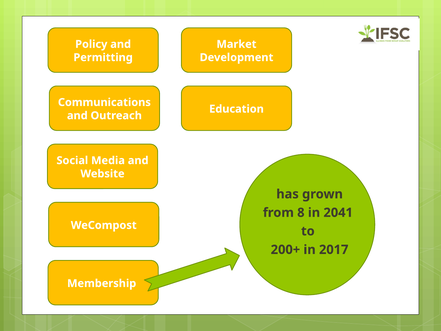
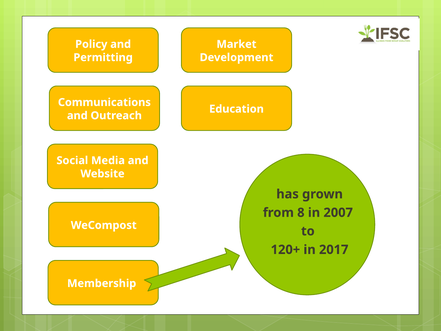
2041: 2041 -> 2007 (338, 212)
200+: 200+ -> 120+ (285, 250)
